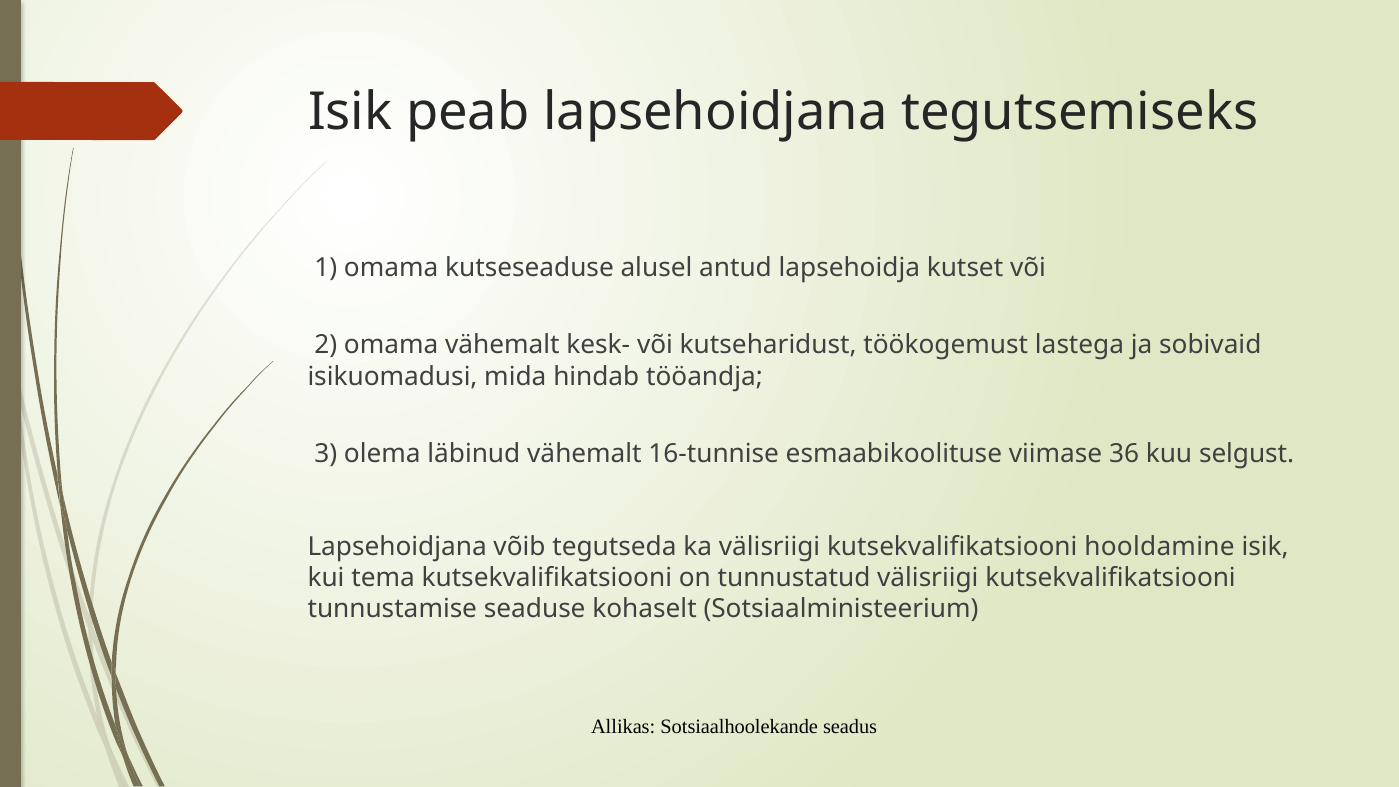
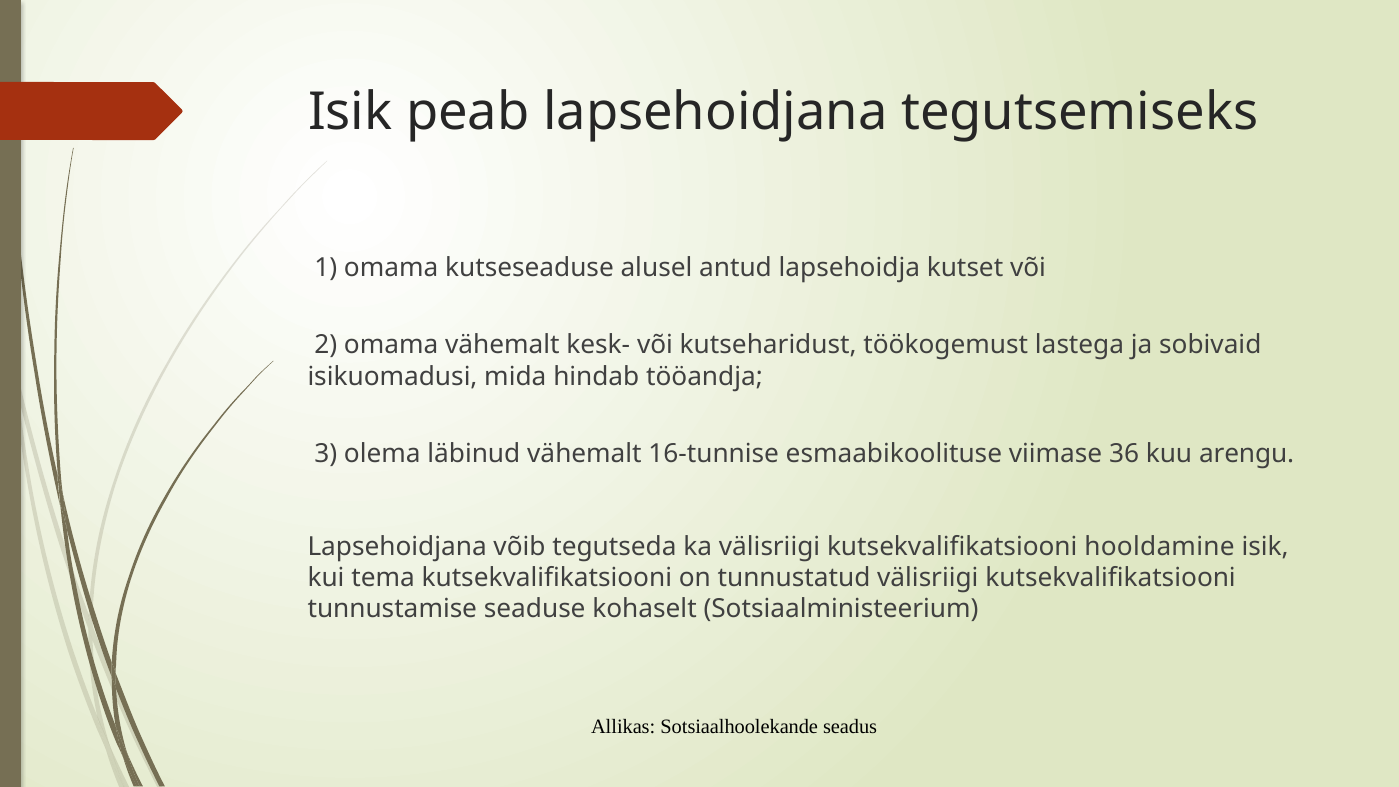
selgust: selgust -> arengu (1247, 454)
